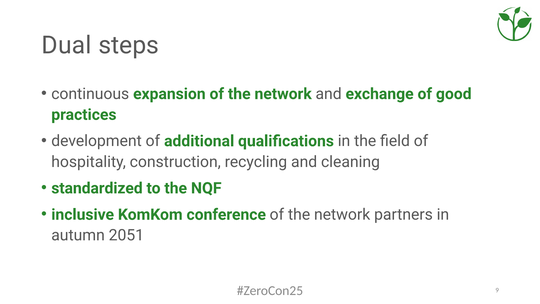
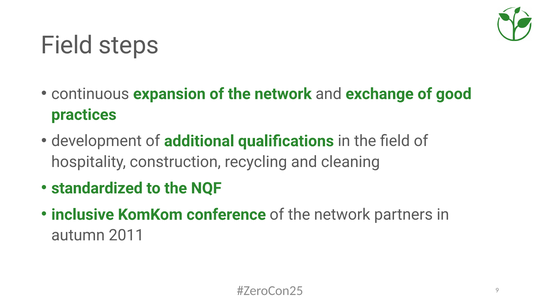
Dual: Dual -> Field (67, 45)
2051: 2051 -> 2011 (126, 235)
